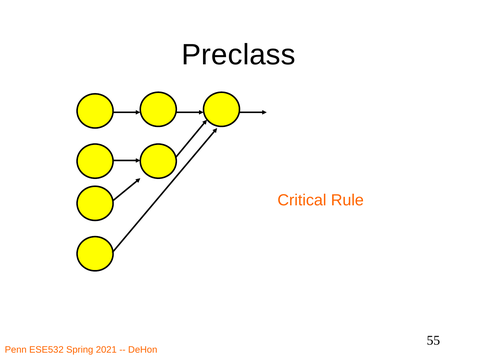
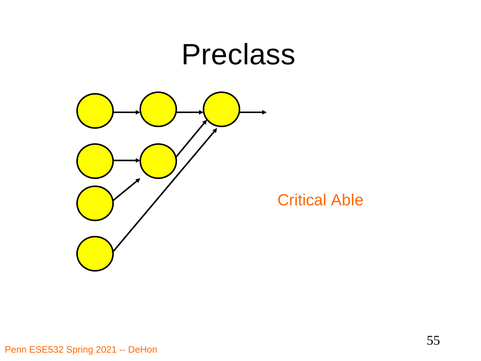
Rule: Rule -> Able (347, 200)
